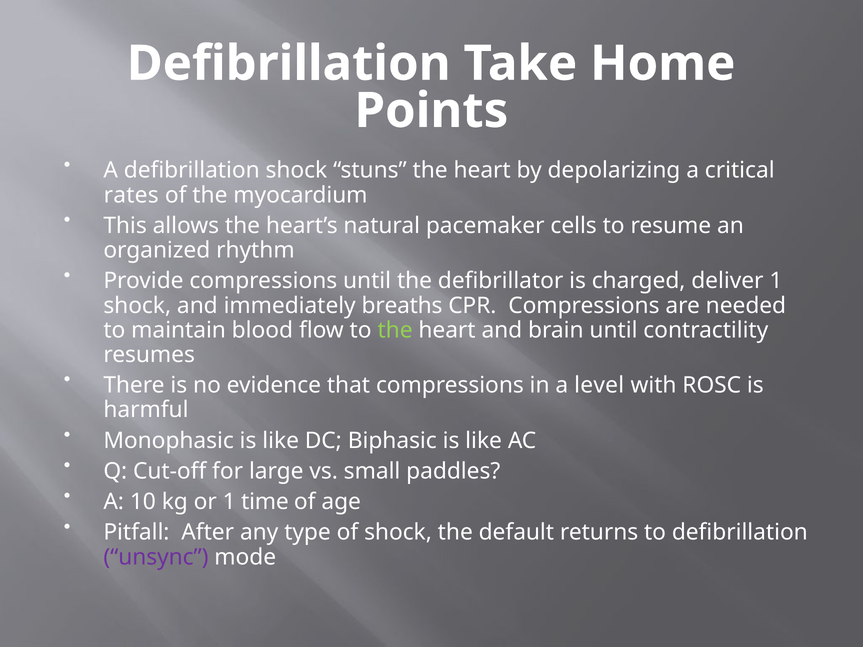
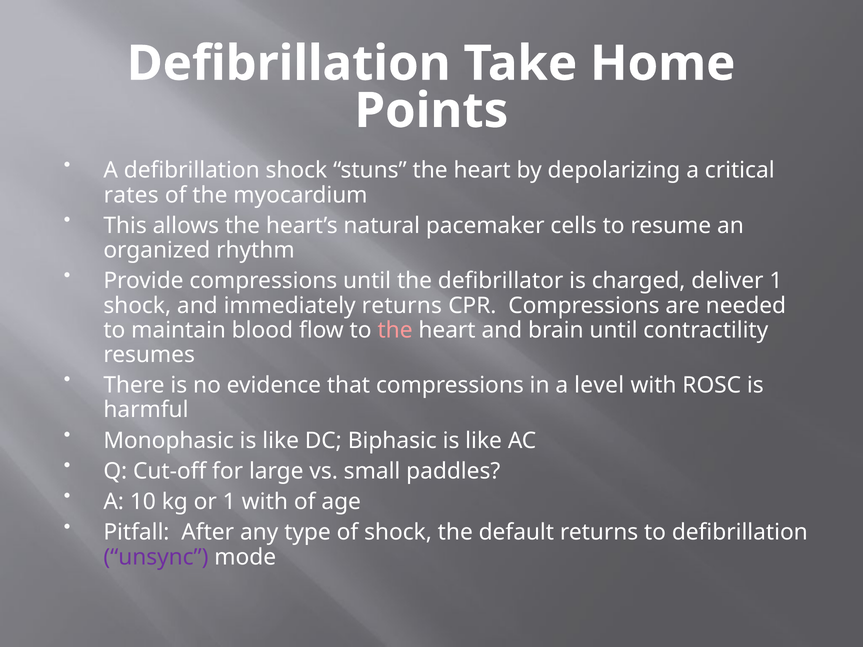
immediately breaths: breaths -> returns (402, 306)
the colour: light green -> pink (395, 330)
1 time: time -> with (265, 502)
